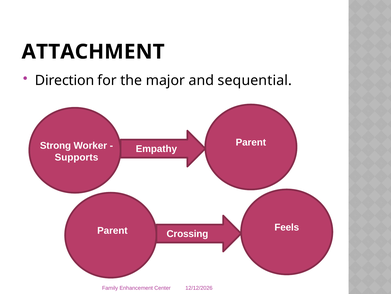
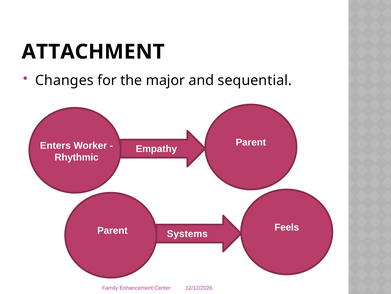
Direction: Direction -> Changes (64, 80)
Strong: Strong -> Enters (55, 145)
Supports: Supports -> Rhythmic (77, 157)
Crossing: Crossing -> Systems (187, 233)
